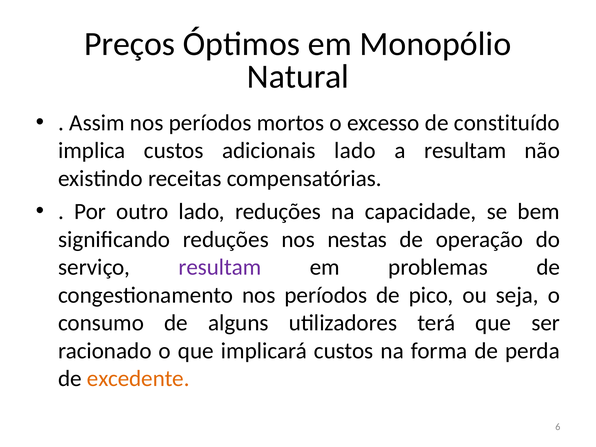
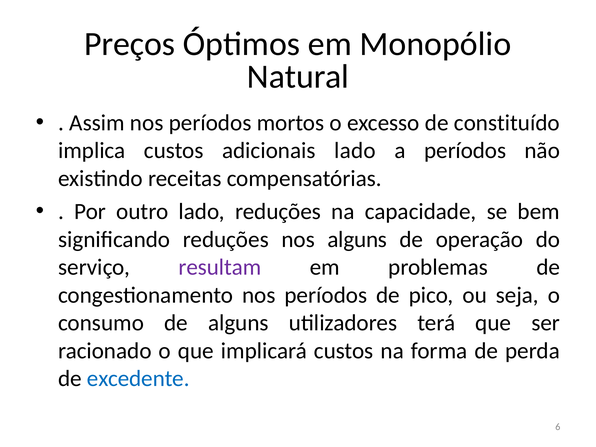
a resultam: resultam -> períodos (465, 151)
nos nestas: nestas -> alguns (357, 239)
excedente colour: orange -> blue (138, 379)
